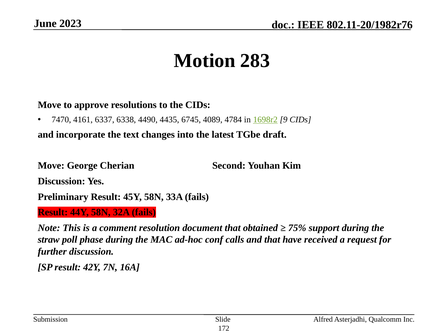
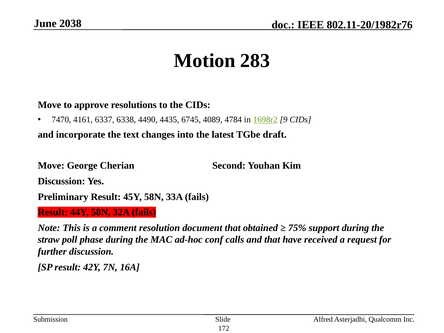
2023: 2023 -> 2038 (70, 24)
